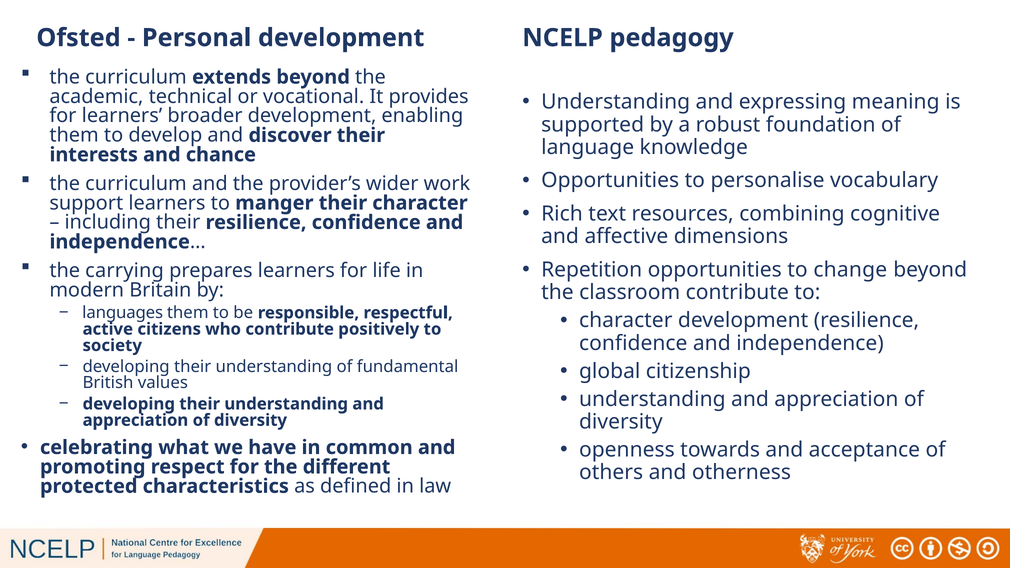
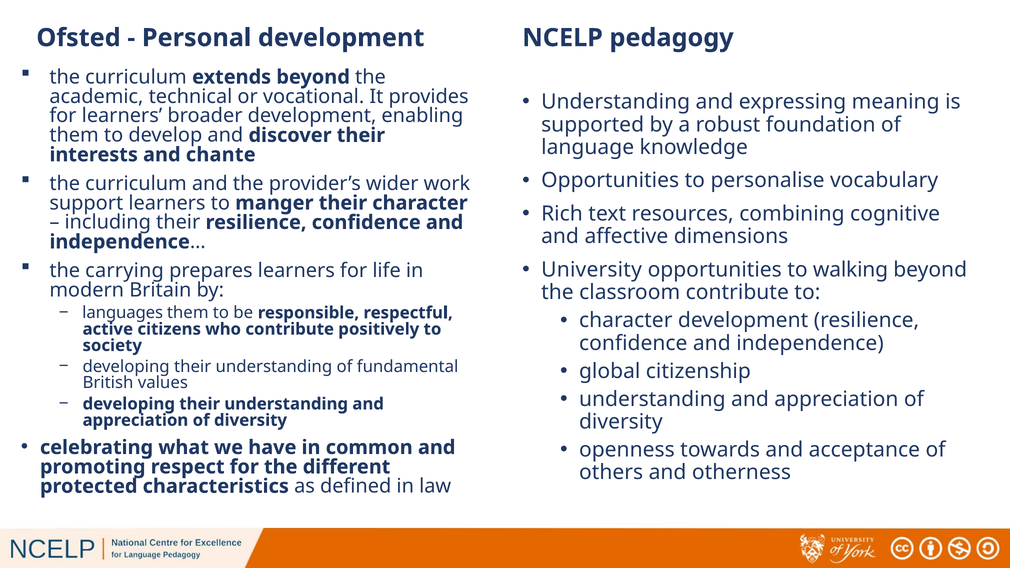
chance: chance -> chante (221, 155)
Repetition: Repetition -> University (592, 270)
change: change -> walking (851, 270)
